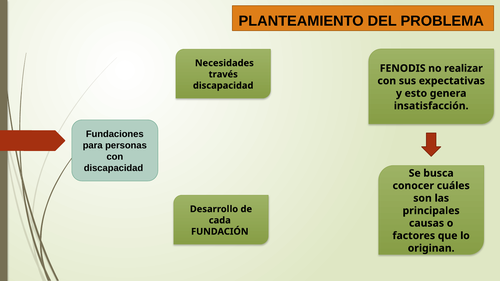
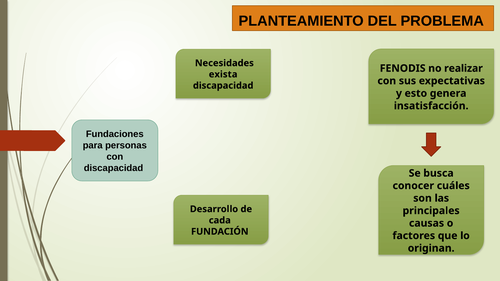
través: través -> exista (223, 74)
